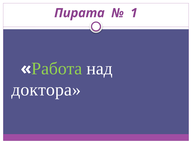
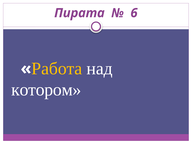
1: 1 -> 6 (134, 13)
Работа colour: light green -> yellow (57, 69)
доктора: доктора -> котором (46, 90)
